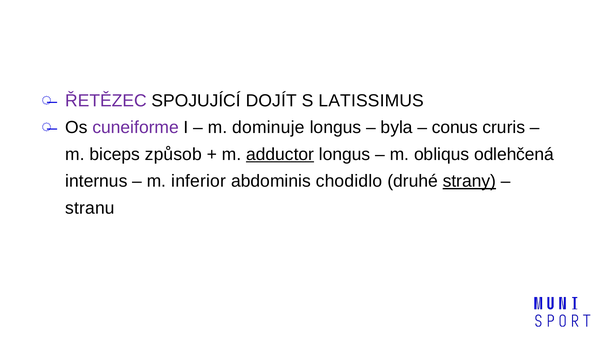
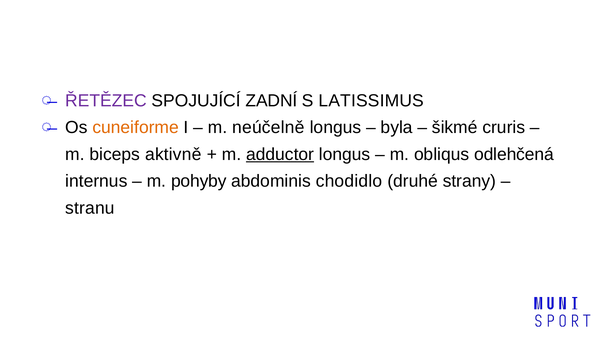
DOJÍT: DOJÍT -> ZADNÍ (271, 101)
cuneiforme colour: purple -> orange (136, 127)
dominuje: dominuje -> neúčelně (268, 127)
conus: conus -> šikmé (455, 127)
způsob: způsob -> aktivně (173, 154)
inferior: inferior -> pohyby (199, 181)
strany underline: present -> none (469, 181)
